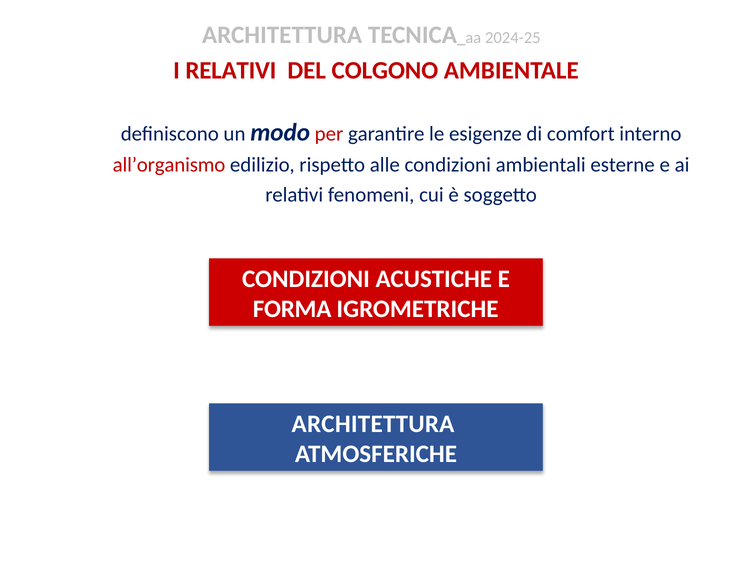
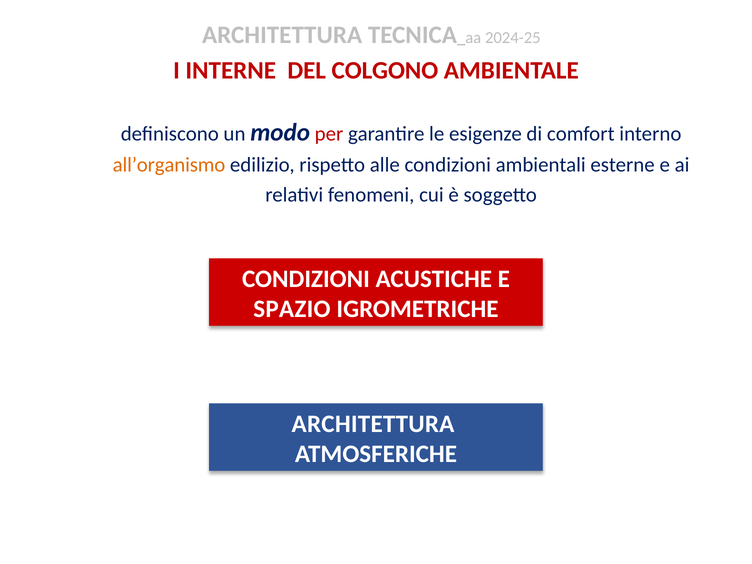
I RELATIVI: RELATIVI -> INTERNE (231, 71)
all’organismo colour: red -> orange (169, 165)
FORMA: FORMA -> SPAZIO (292, 309)
